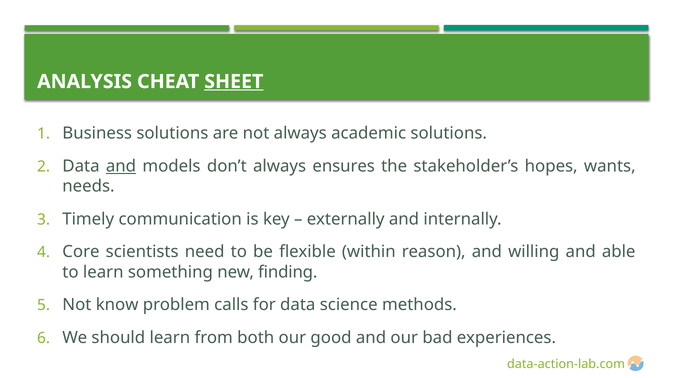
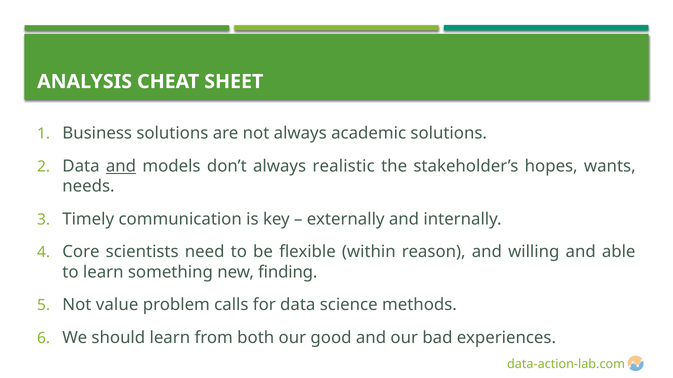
SHEET underline: present -> none (234, 82)
ensures: ensures -> realistic (344, 166)
know: know -> value (117, 305)
